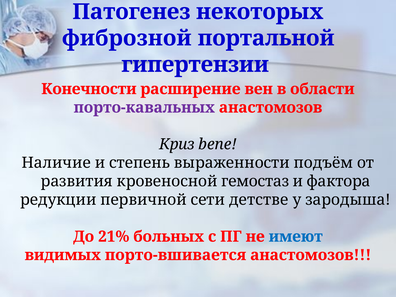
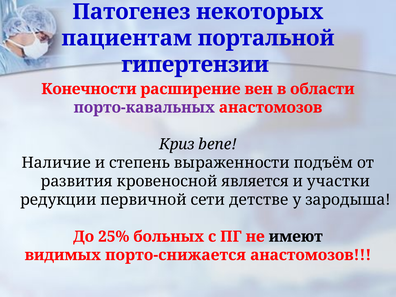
фиброзной: фиброзной -> пациентам (127, 38)
гемостаз: гемостаз -> является (255, 181)
фактора: фактора -> участки (338, 181)
21%: 21% -> 25% (114, 237)
имеют colour: blue -> black (296, 237)
порто-вшивается: порто-вшивается -> порто-снижается (176, 255)
